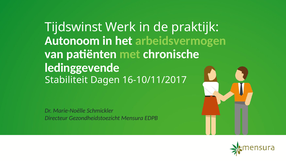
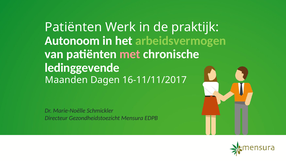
Tijdswinst: Tijdswinst -> Patiënten (73, 27)
met colour: light green -> pink (130, 54)
Stabiliteit: Stabiliteit -> Maanden (66, 80)
16-10/11/2017: 16-10/11/2017 -> 16-11/11/2017 (154, 80)
